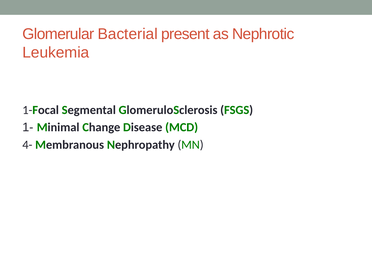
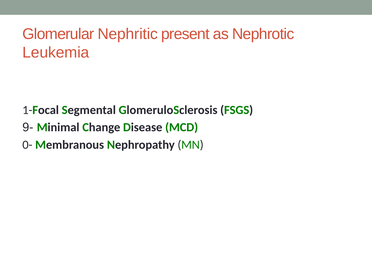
Bacterial: Bacterial -> Nephritic (128, 34)
1-: 1- -> 9- (28, 127)
4-: 4- -> 0- (27, 145)
